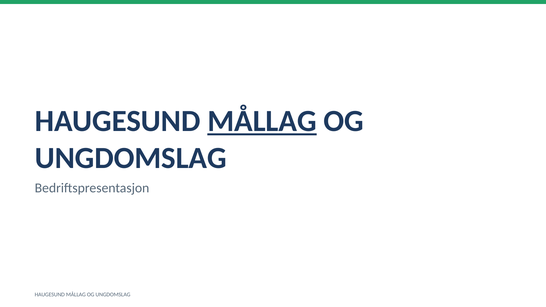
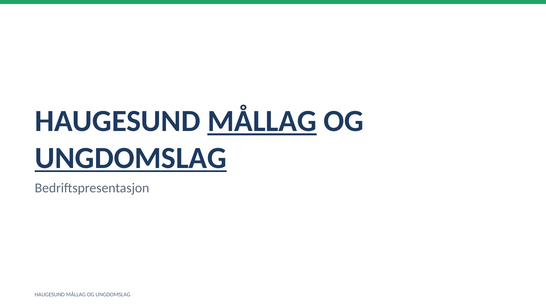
UNGDOMSLAG underline: none -> present (131, 158)
